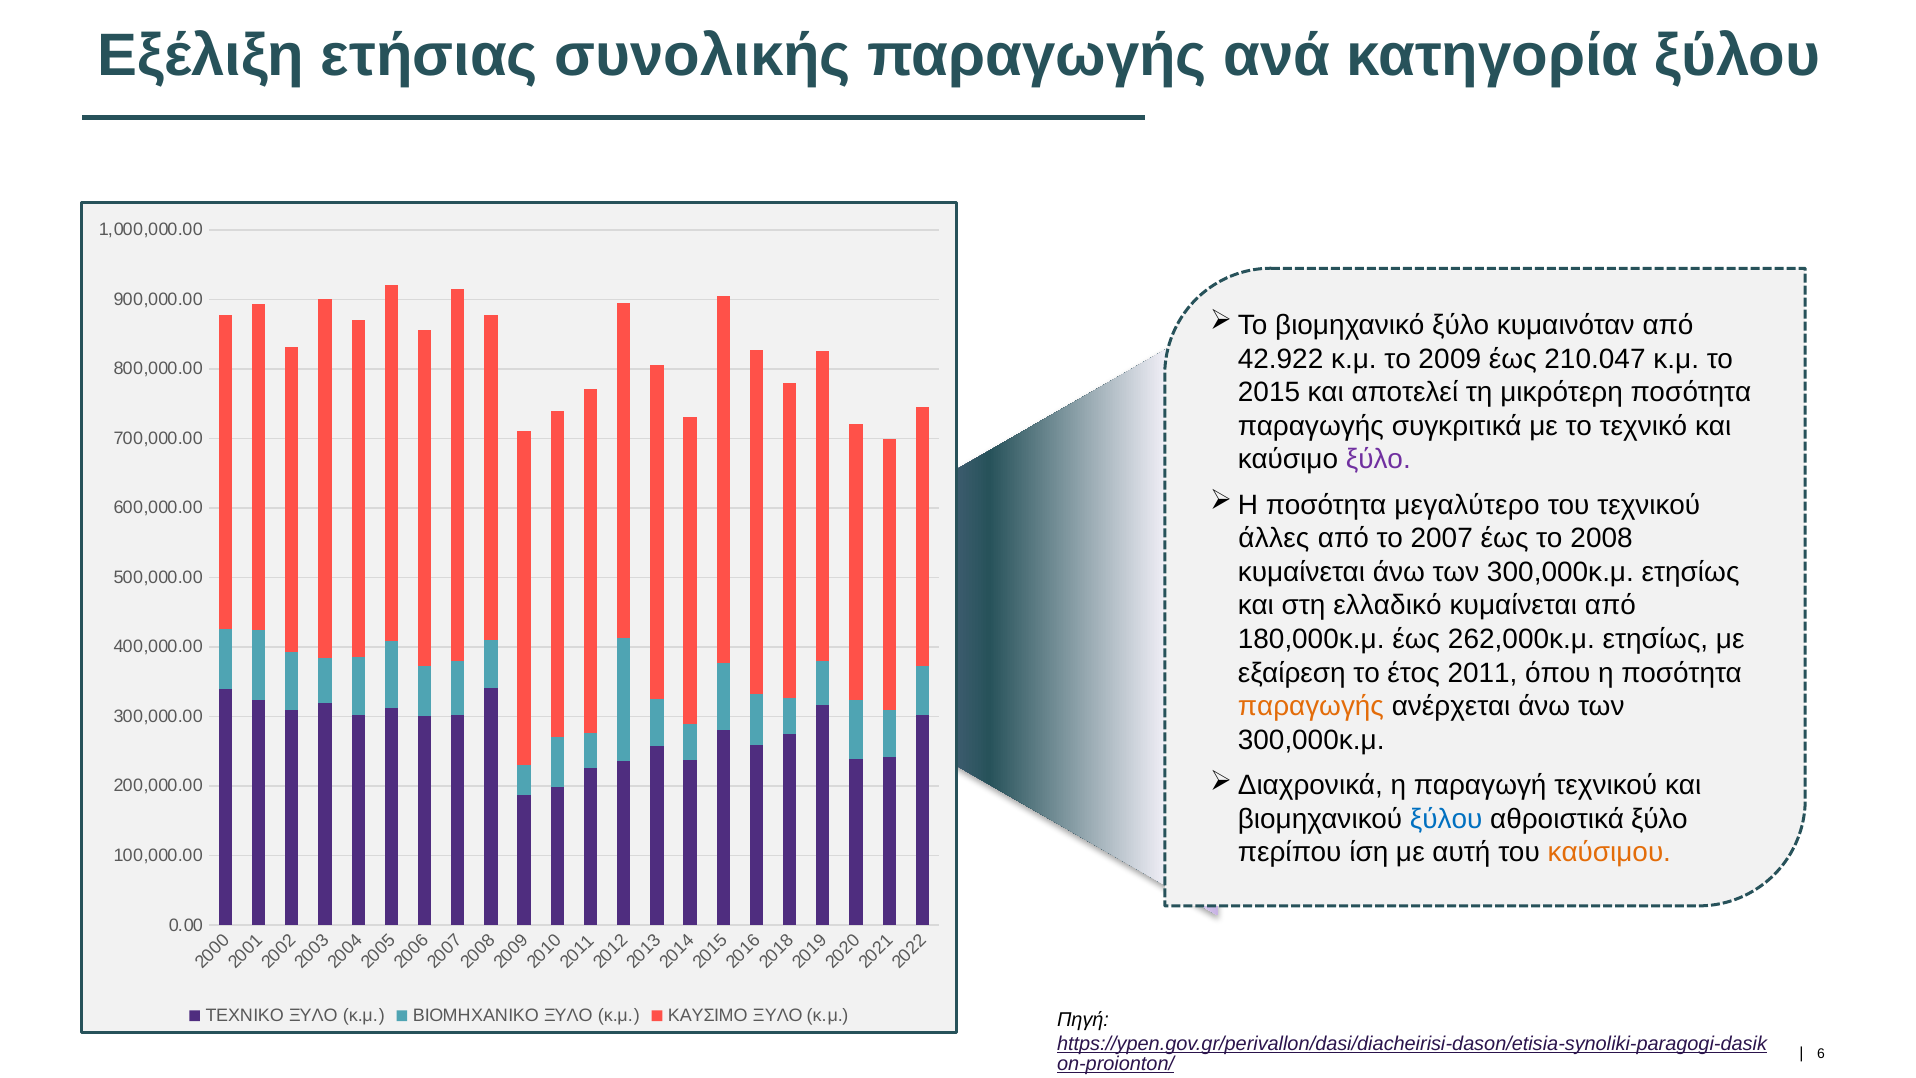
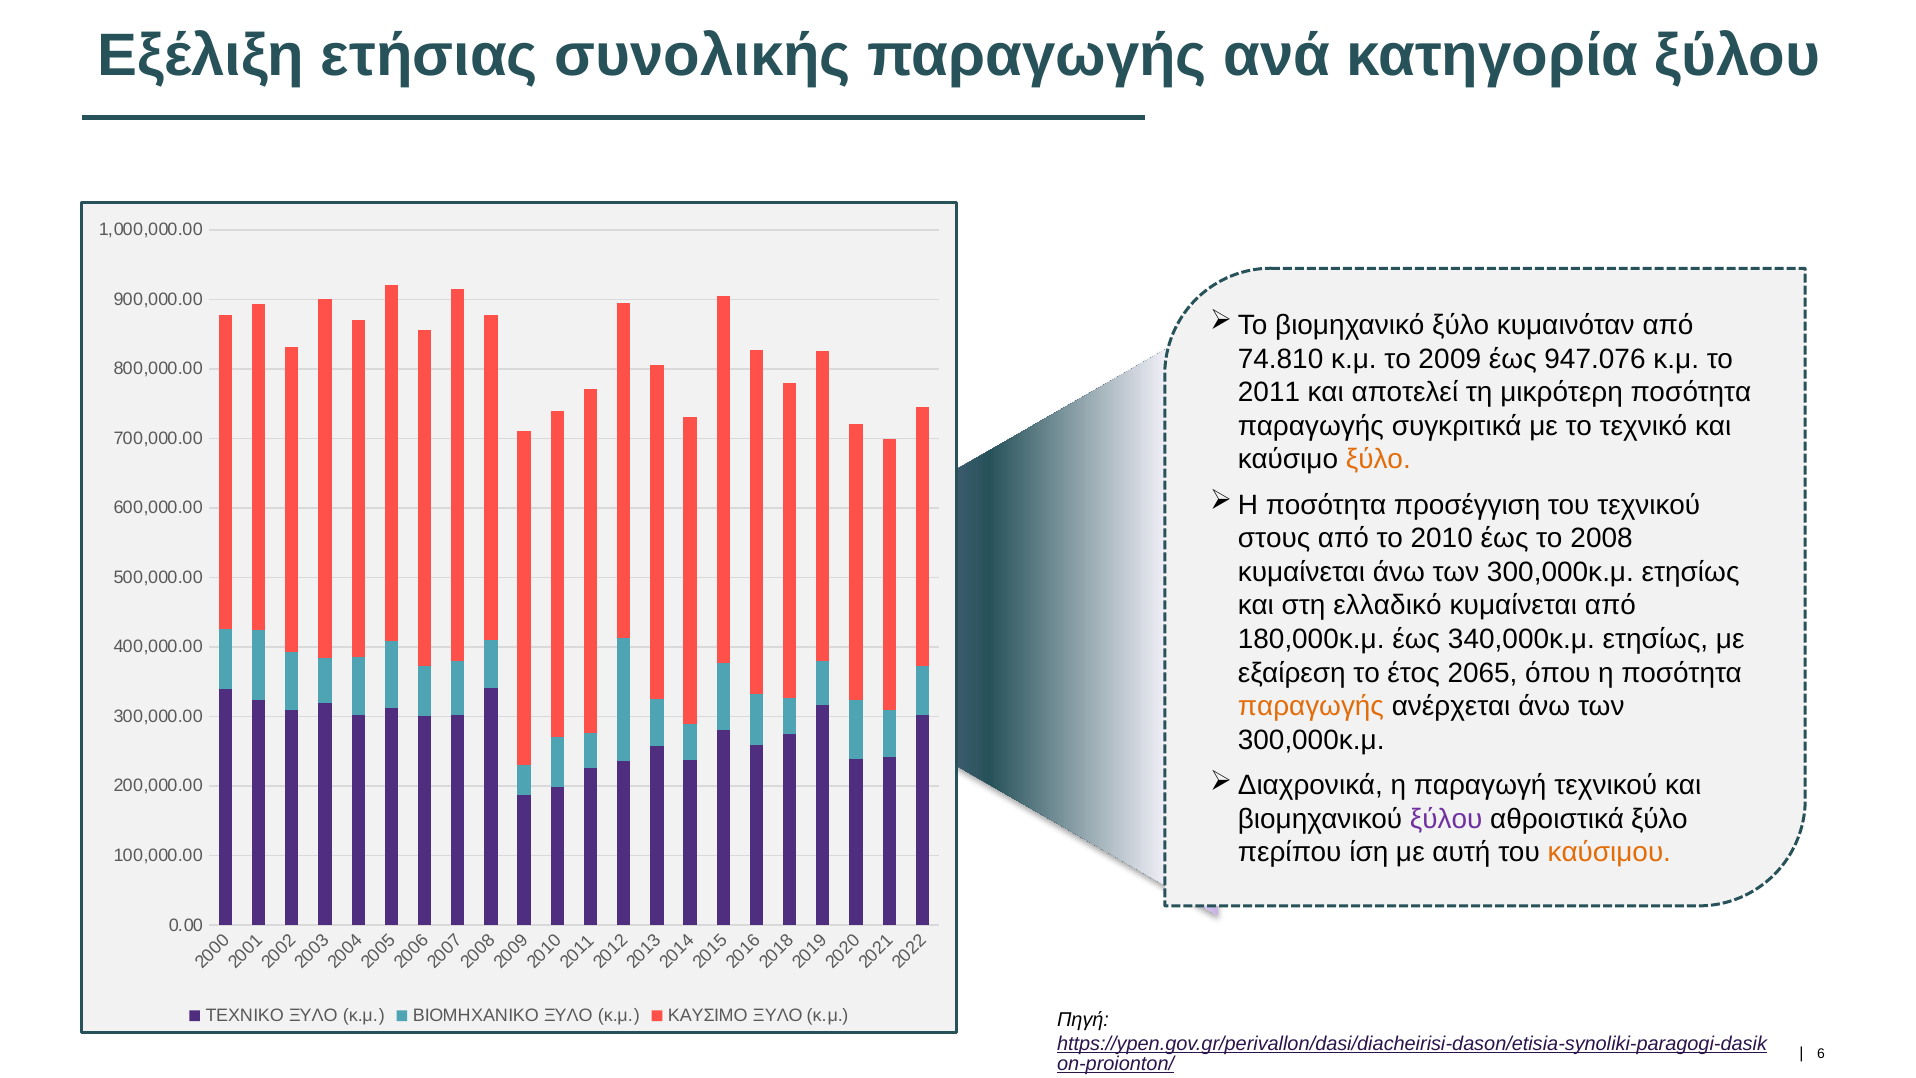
42.922: 42.922 -> 74.810 (1281, 359)
210.047: 210.047 -> 947.076 (1595, 359)
2015: 2015 -> 2011 (1269, 392)
ξύλο colour: purple -> orange (1378, 459)
μεγαλύτερο: μεγαλύτερο -> προσέγγιση (1467, 505)
άλλες: άλλες -> στους (1274, 539)
2007: 2007 -> 2010 (1442, 539)
262,000κ.μ: 262,000κ.μ -> 340,000κ.μ (1521, 639)
2011: 2011 -> 2065 (1482, 673)
ξύλου colour: blue -> purple (1446, 819)
